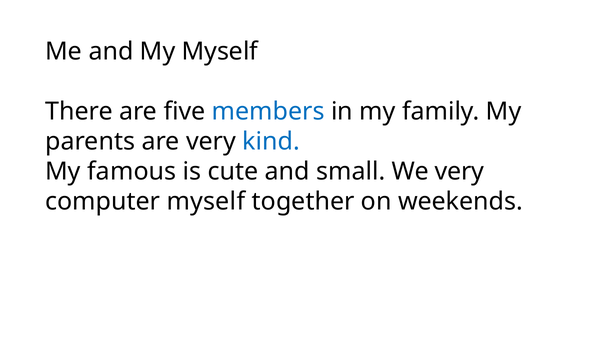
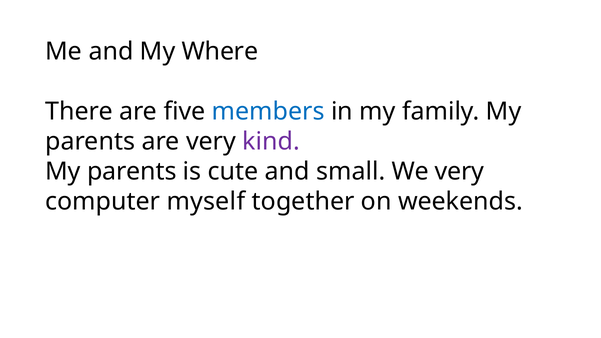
My Myself: Myself -> Where (220, 51)
kind colour: blue -> purple (271, 142)
famous: famous -> parents (132, 172)
